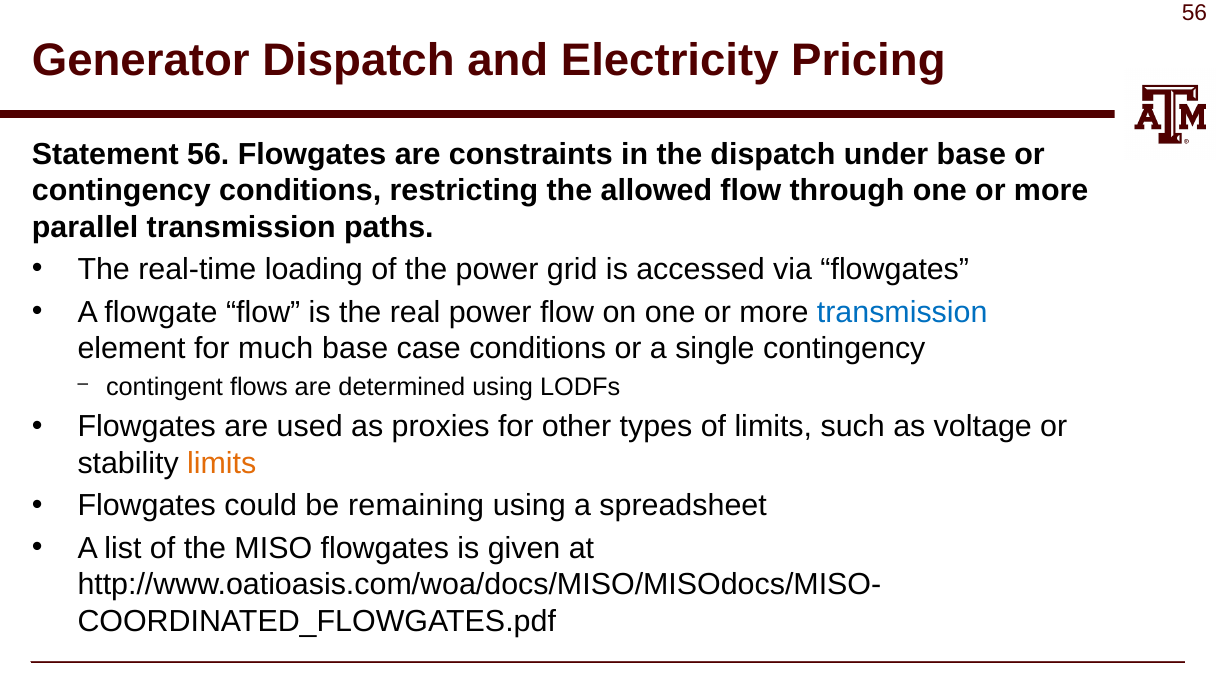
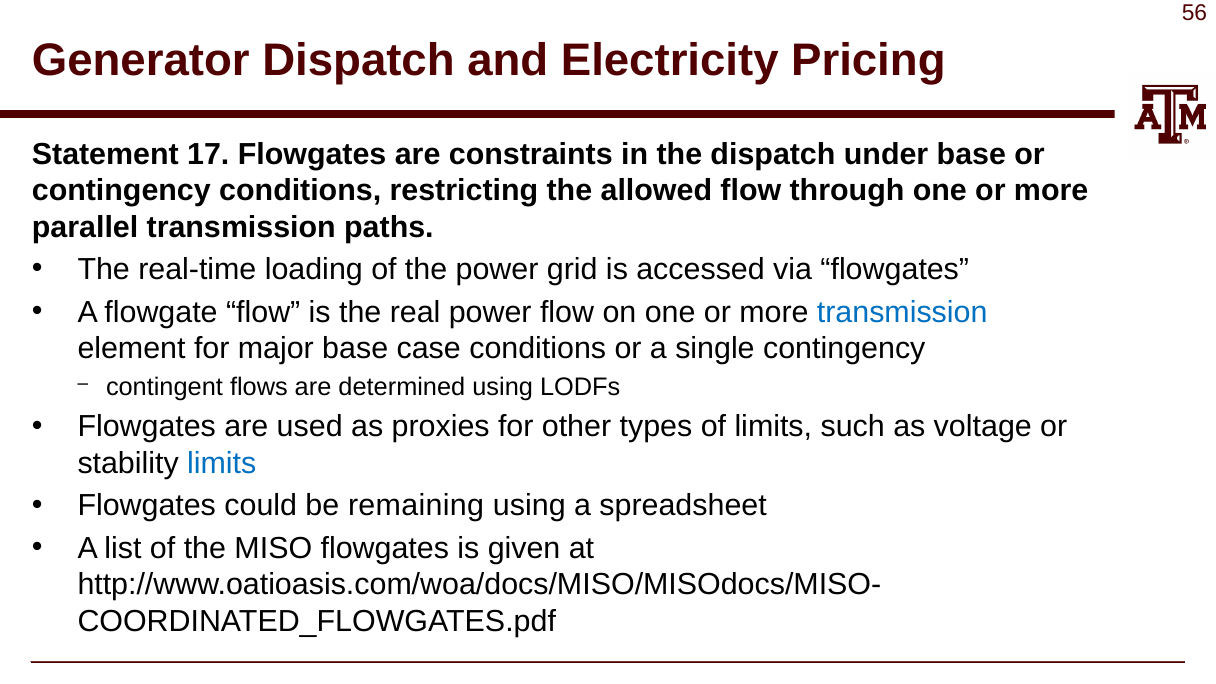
Statement 56: 56 -> 17 (208, 154)
much: much -> major (276, 349)
limits colour: orange -> blue (222, 463)
